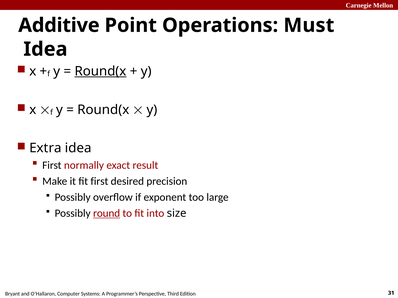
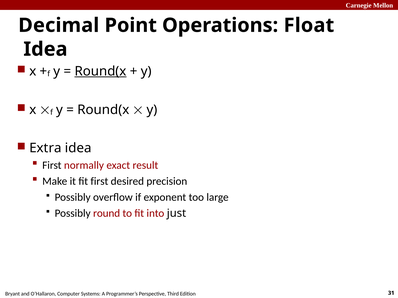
Additive: Additive -> Decimal (59, 25)
Must: Must -> Float (309, 25)
round underline: present -> none (107, 214)
size: size -> just (177, 214)
